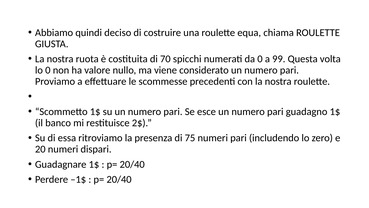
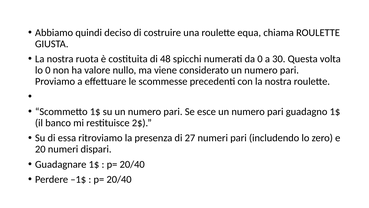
70: 70 -> 48 (165, 59)
99: 99 -> 30 (279, 59)
75: 75 -> 27 (190, 138)
